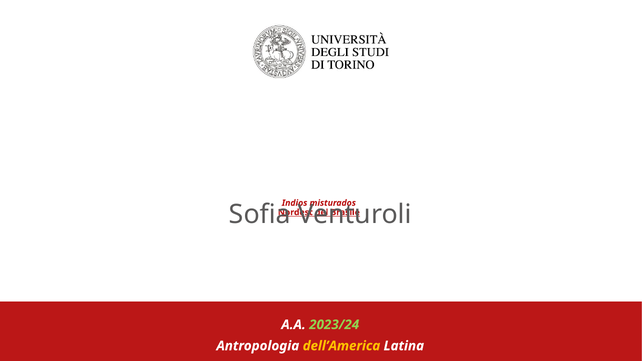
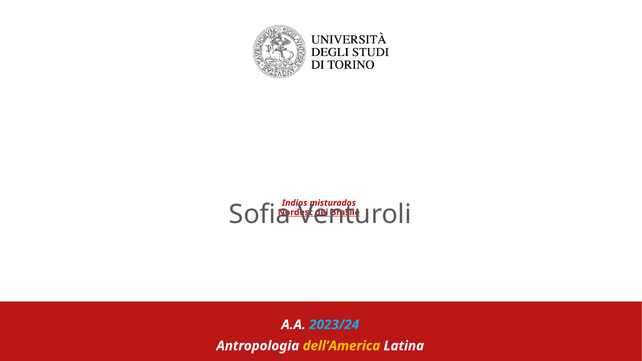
2023/24 colour: light green -> light blue (334, 325)
